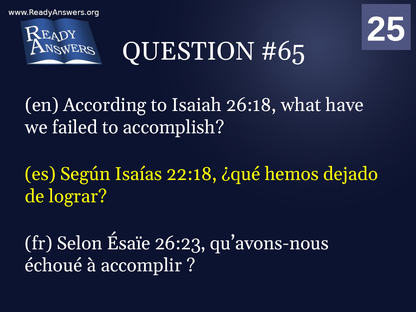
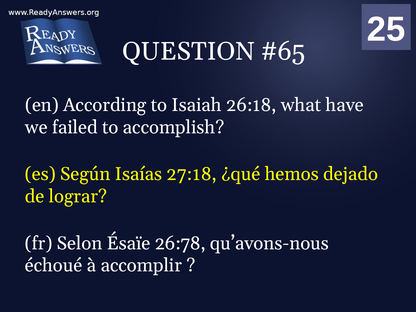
22:18: 22:18 -> 27:18 (192, 174)
26:23: 26:23 -> 26:78 (180, 243)
